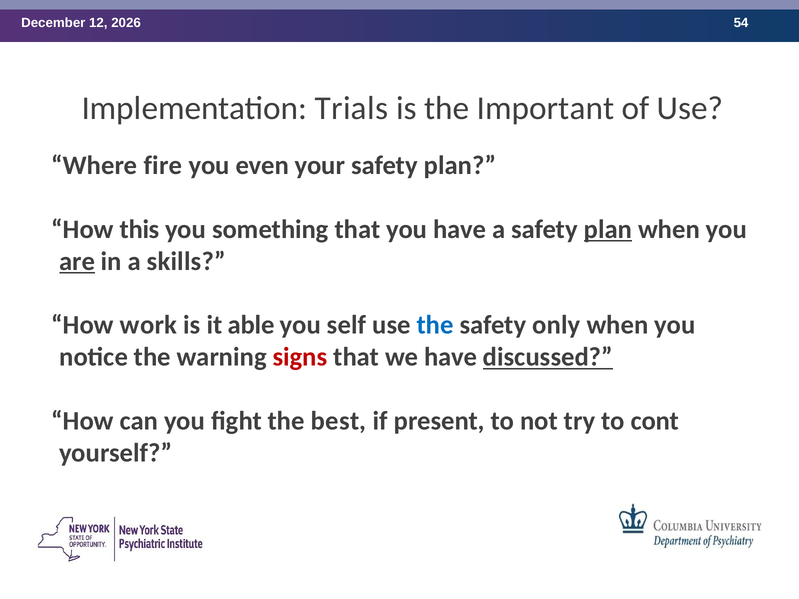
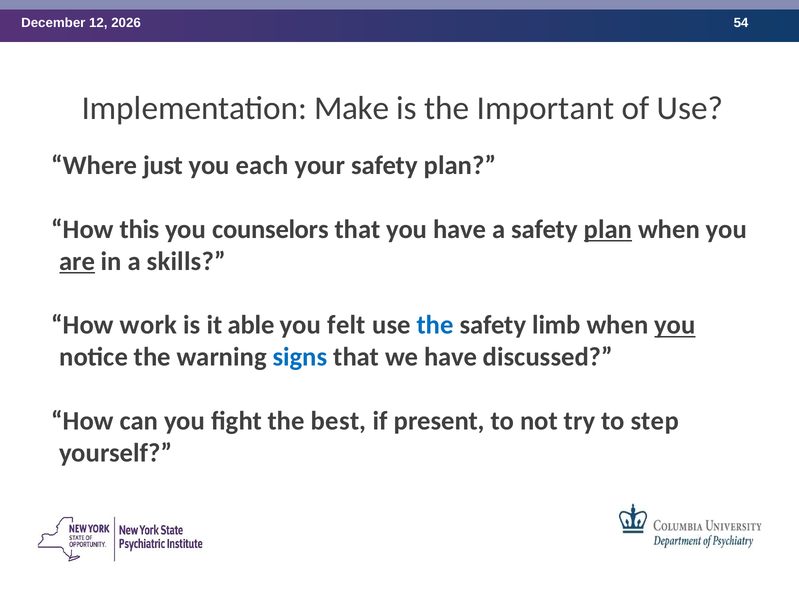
Trials: Trials -> Make (352, 109)
fire: fire -> just (163, 166)
even: even -> each (262, 166)
something: something -> counselors (270, 229)
self: self -> felt (347, 325)
only: only -> limb (557, 325)
you underline: none -> present (675, 325)
signs colour: red -> blue (300, 357)
discussed underline: present -> none (548, 357)
cont: cont -> step (655, 421)
